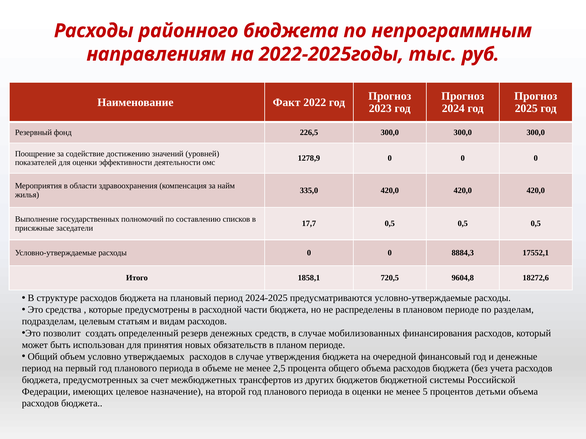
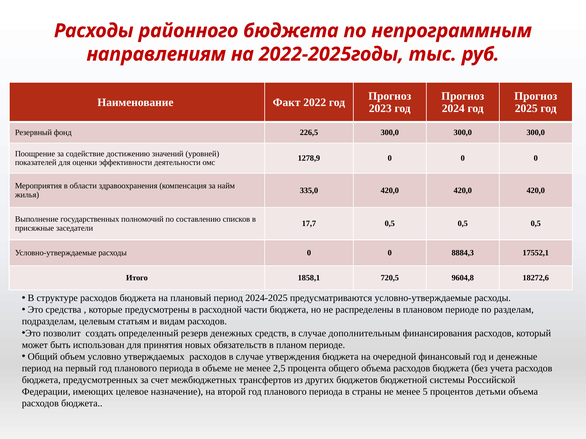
мобилизованных: мобилизованных -> дополнительным (364, 334)
в оценки: оценки -> страны (367, 392)
